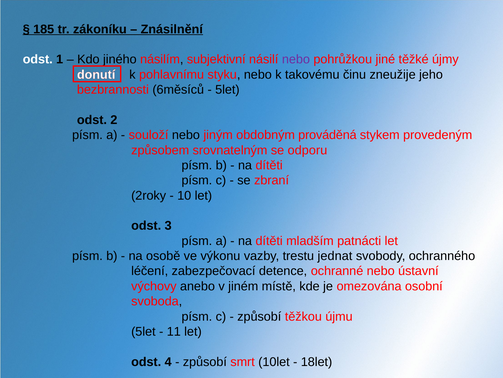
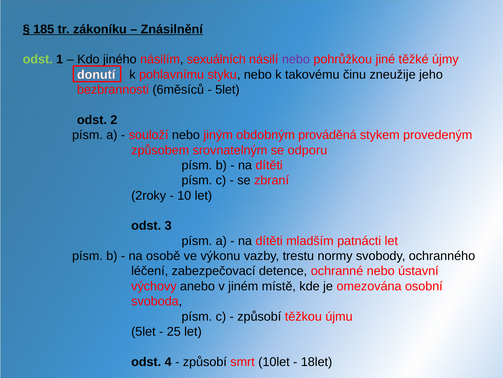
odst colour: white -> light green (38, 59)
subjektivní: subjektivní -> sexuálních (216, 59)
jednat: jednat -> normy (335, 256)
11: 11 -> 25 (174, 331)
